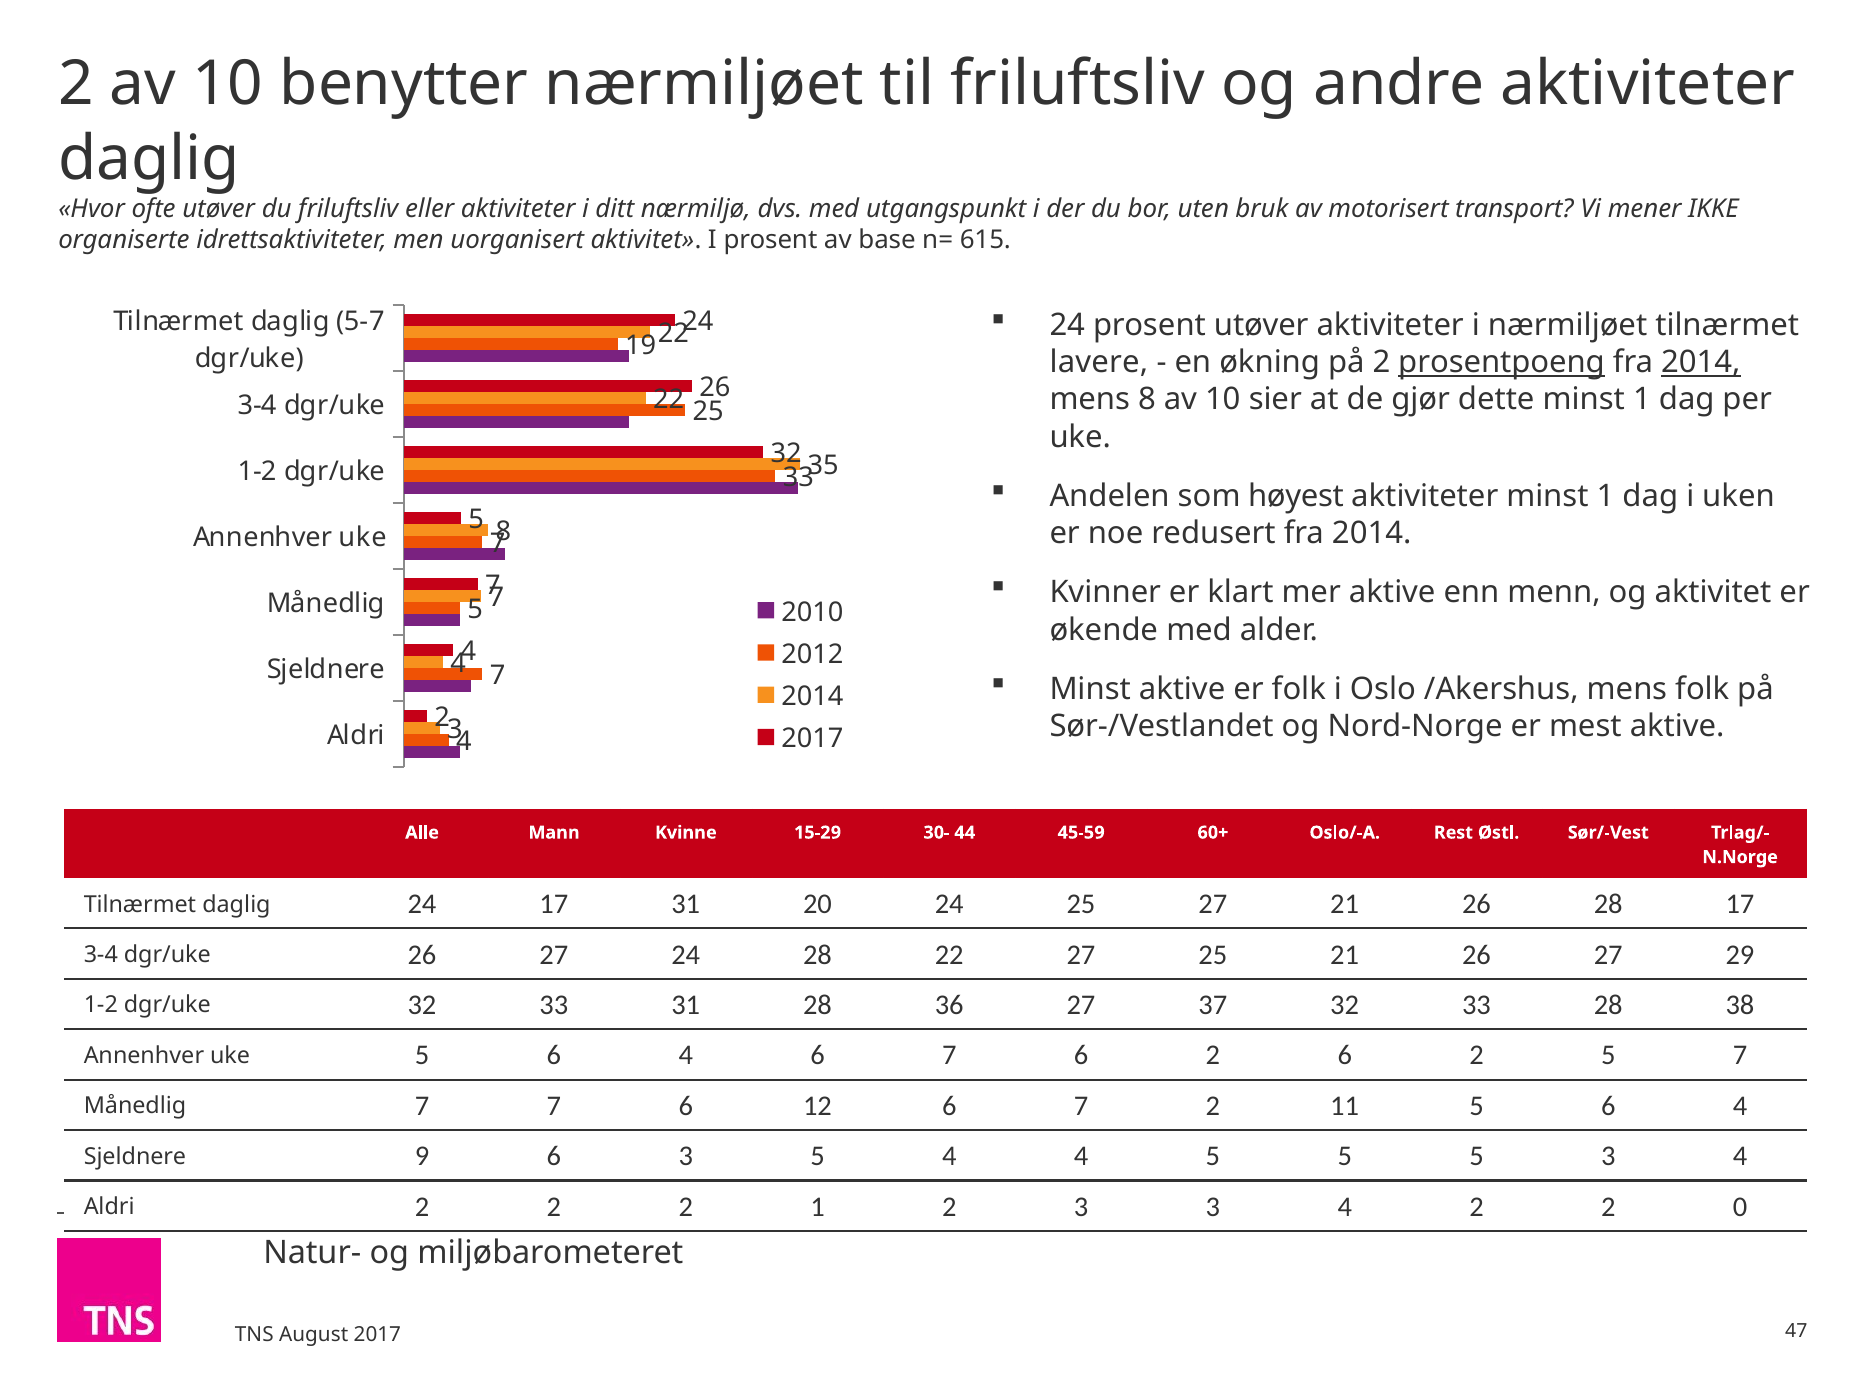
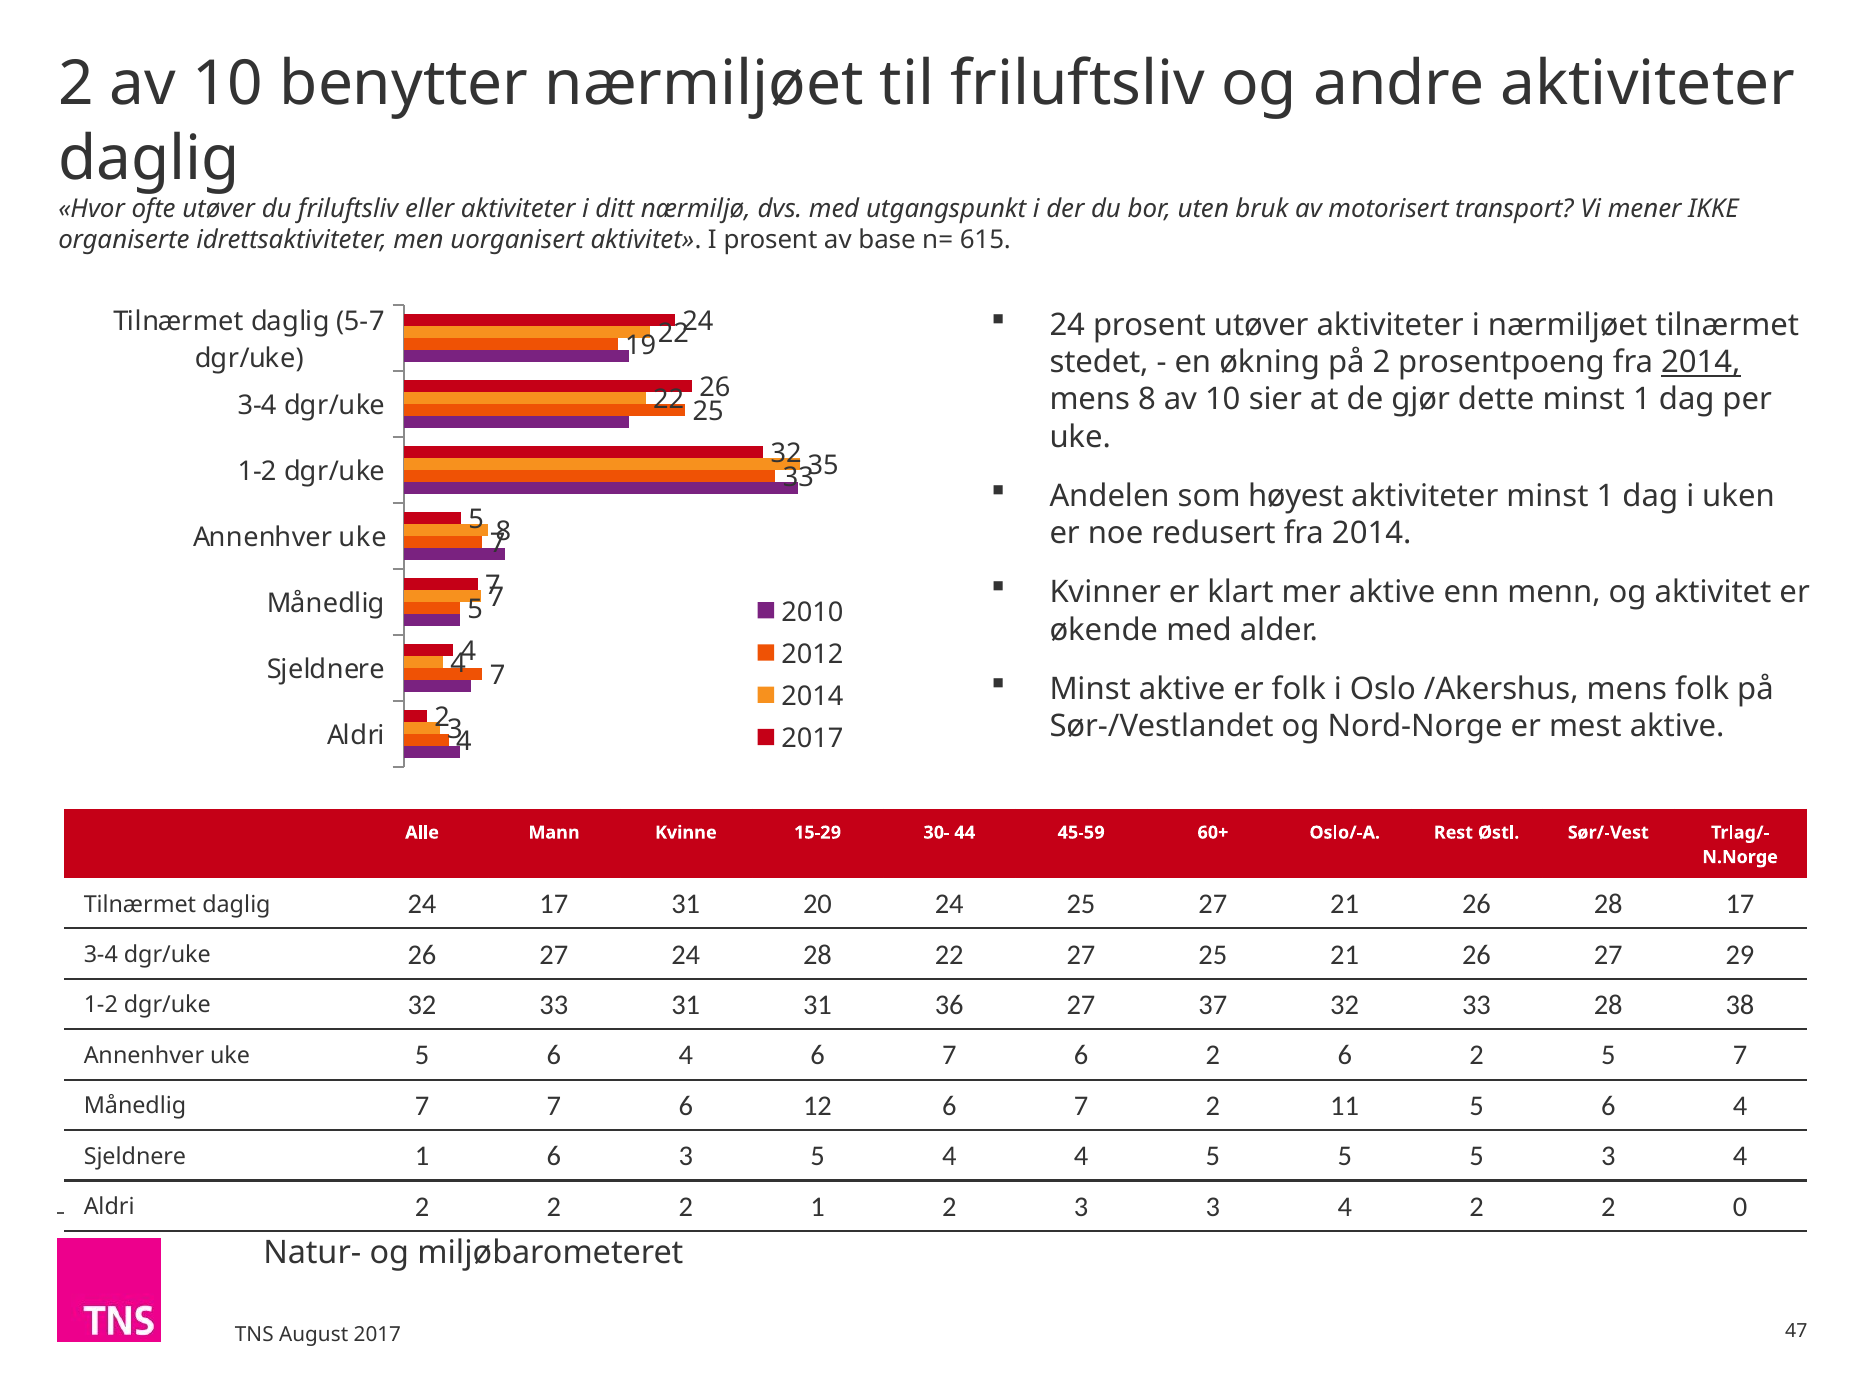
lavere: lavere -> stedet (1099, 362)
prosentpoeng underline: present -> none (1502, 362)
31 28: 28 -> 31 (817, 1005)
Sjeldnere 9: 9 -> 1 (422, 1156)
